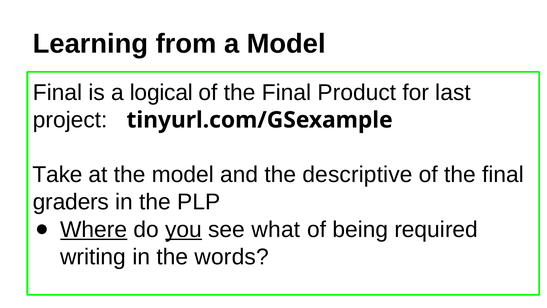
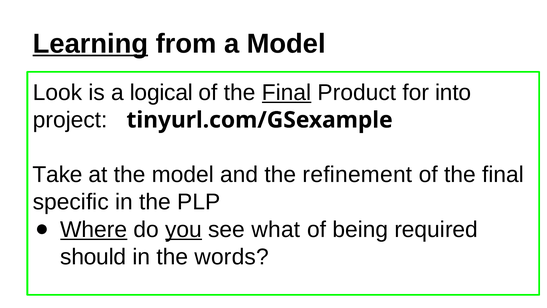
Learning underline: none -> present (90, 44)
Final: Final -> Look (57, 93)
Final underline: none -> present (287, 93)
last: last -> into (453, 93)
descriptive: descriptive -> refinement (357, 175)
graders: graders -> specific (71, 202)
writing: writing -> should (93, 257)
